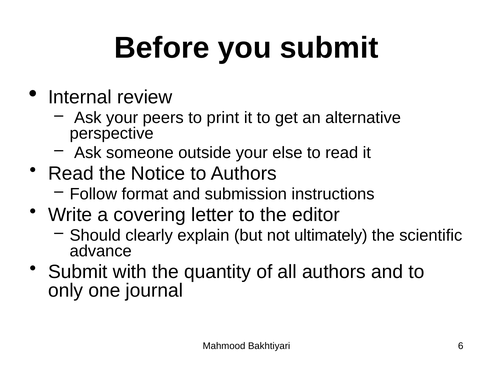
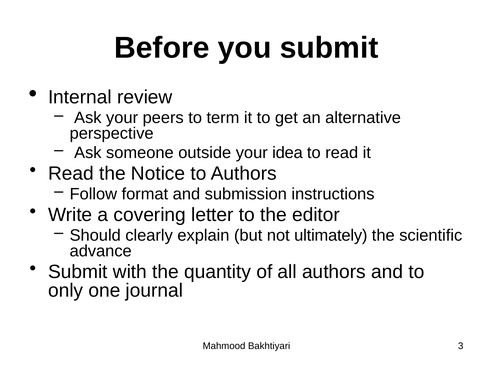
print: print -> term (223, 118)
else: else -> idea (287, 152)
6: 6 -> 3 (461, 346)
